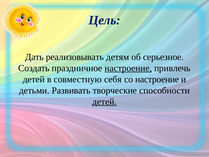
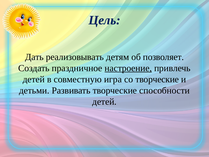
серьезное: серьезное -> позволяет (163, 57)
себя: себя -> игра (113, 79)
со настроение: настроение -> творческие (157, 79)
детей underline: present -> none (104, 101)
